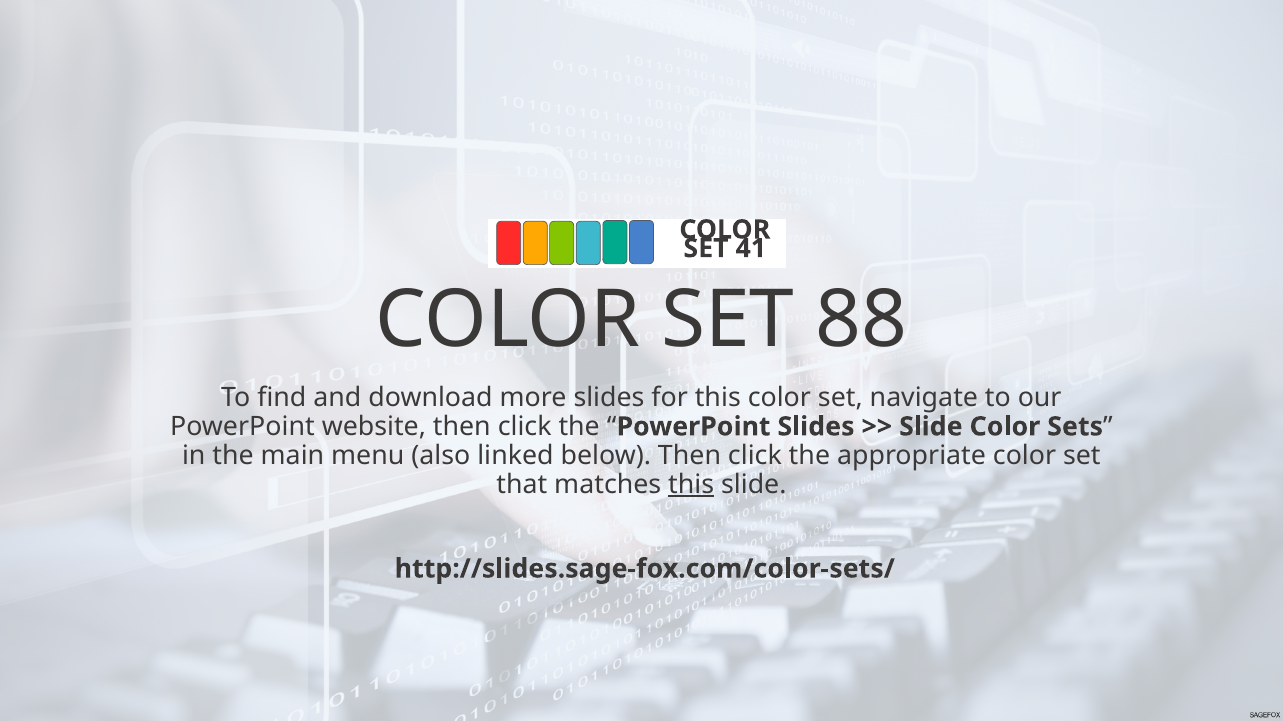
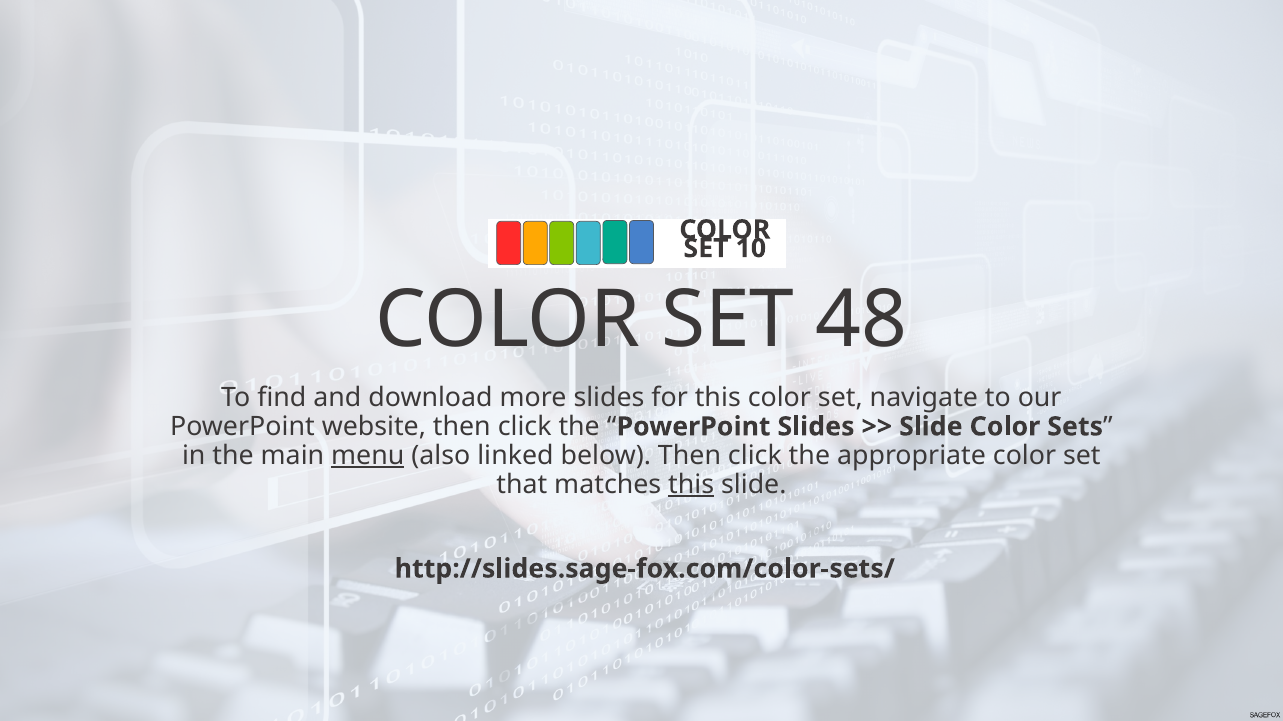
41: 41 -> 10 (751, 249)
88: 88 -> 48 (861, 321)
menu underline: none -> present (368, 456)
